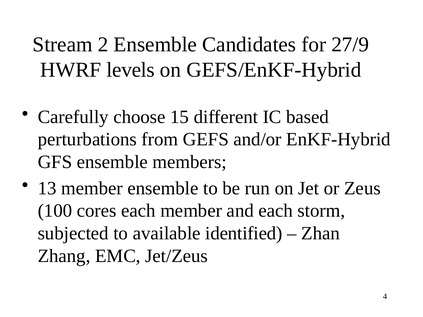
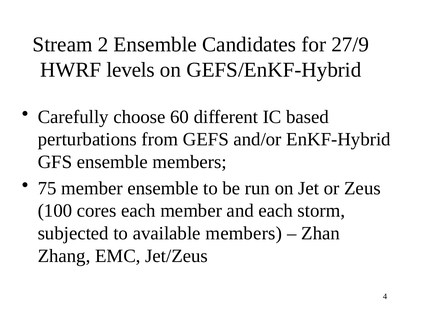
15: 15 -> 60 (180, 117)
13: 13 -> 75 (47, 188)
available identified: identified -> members (244, 234)
